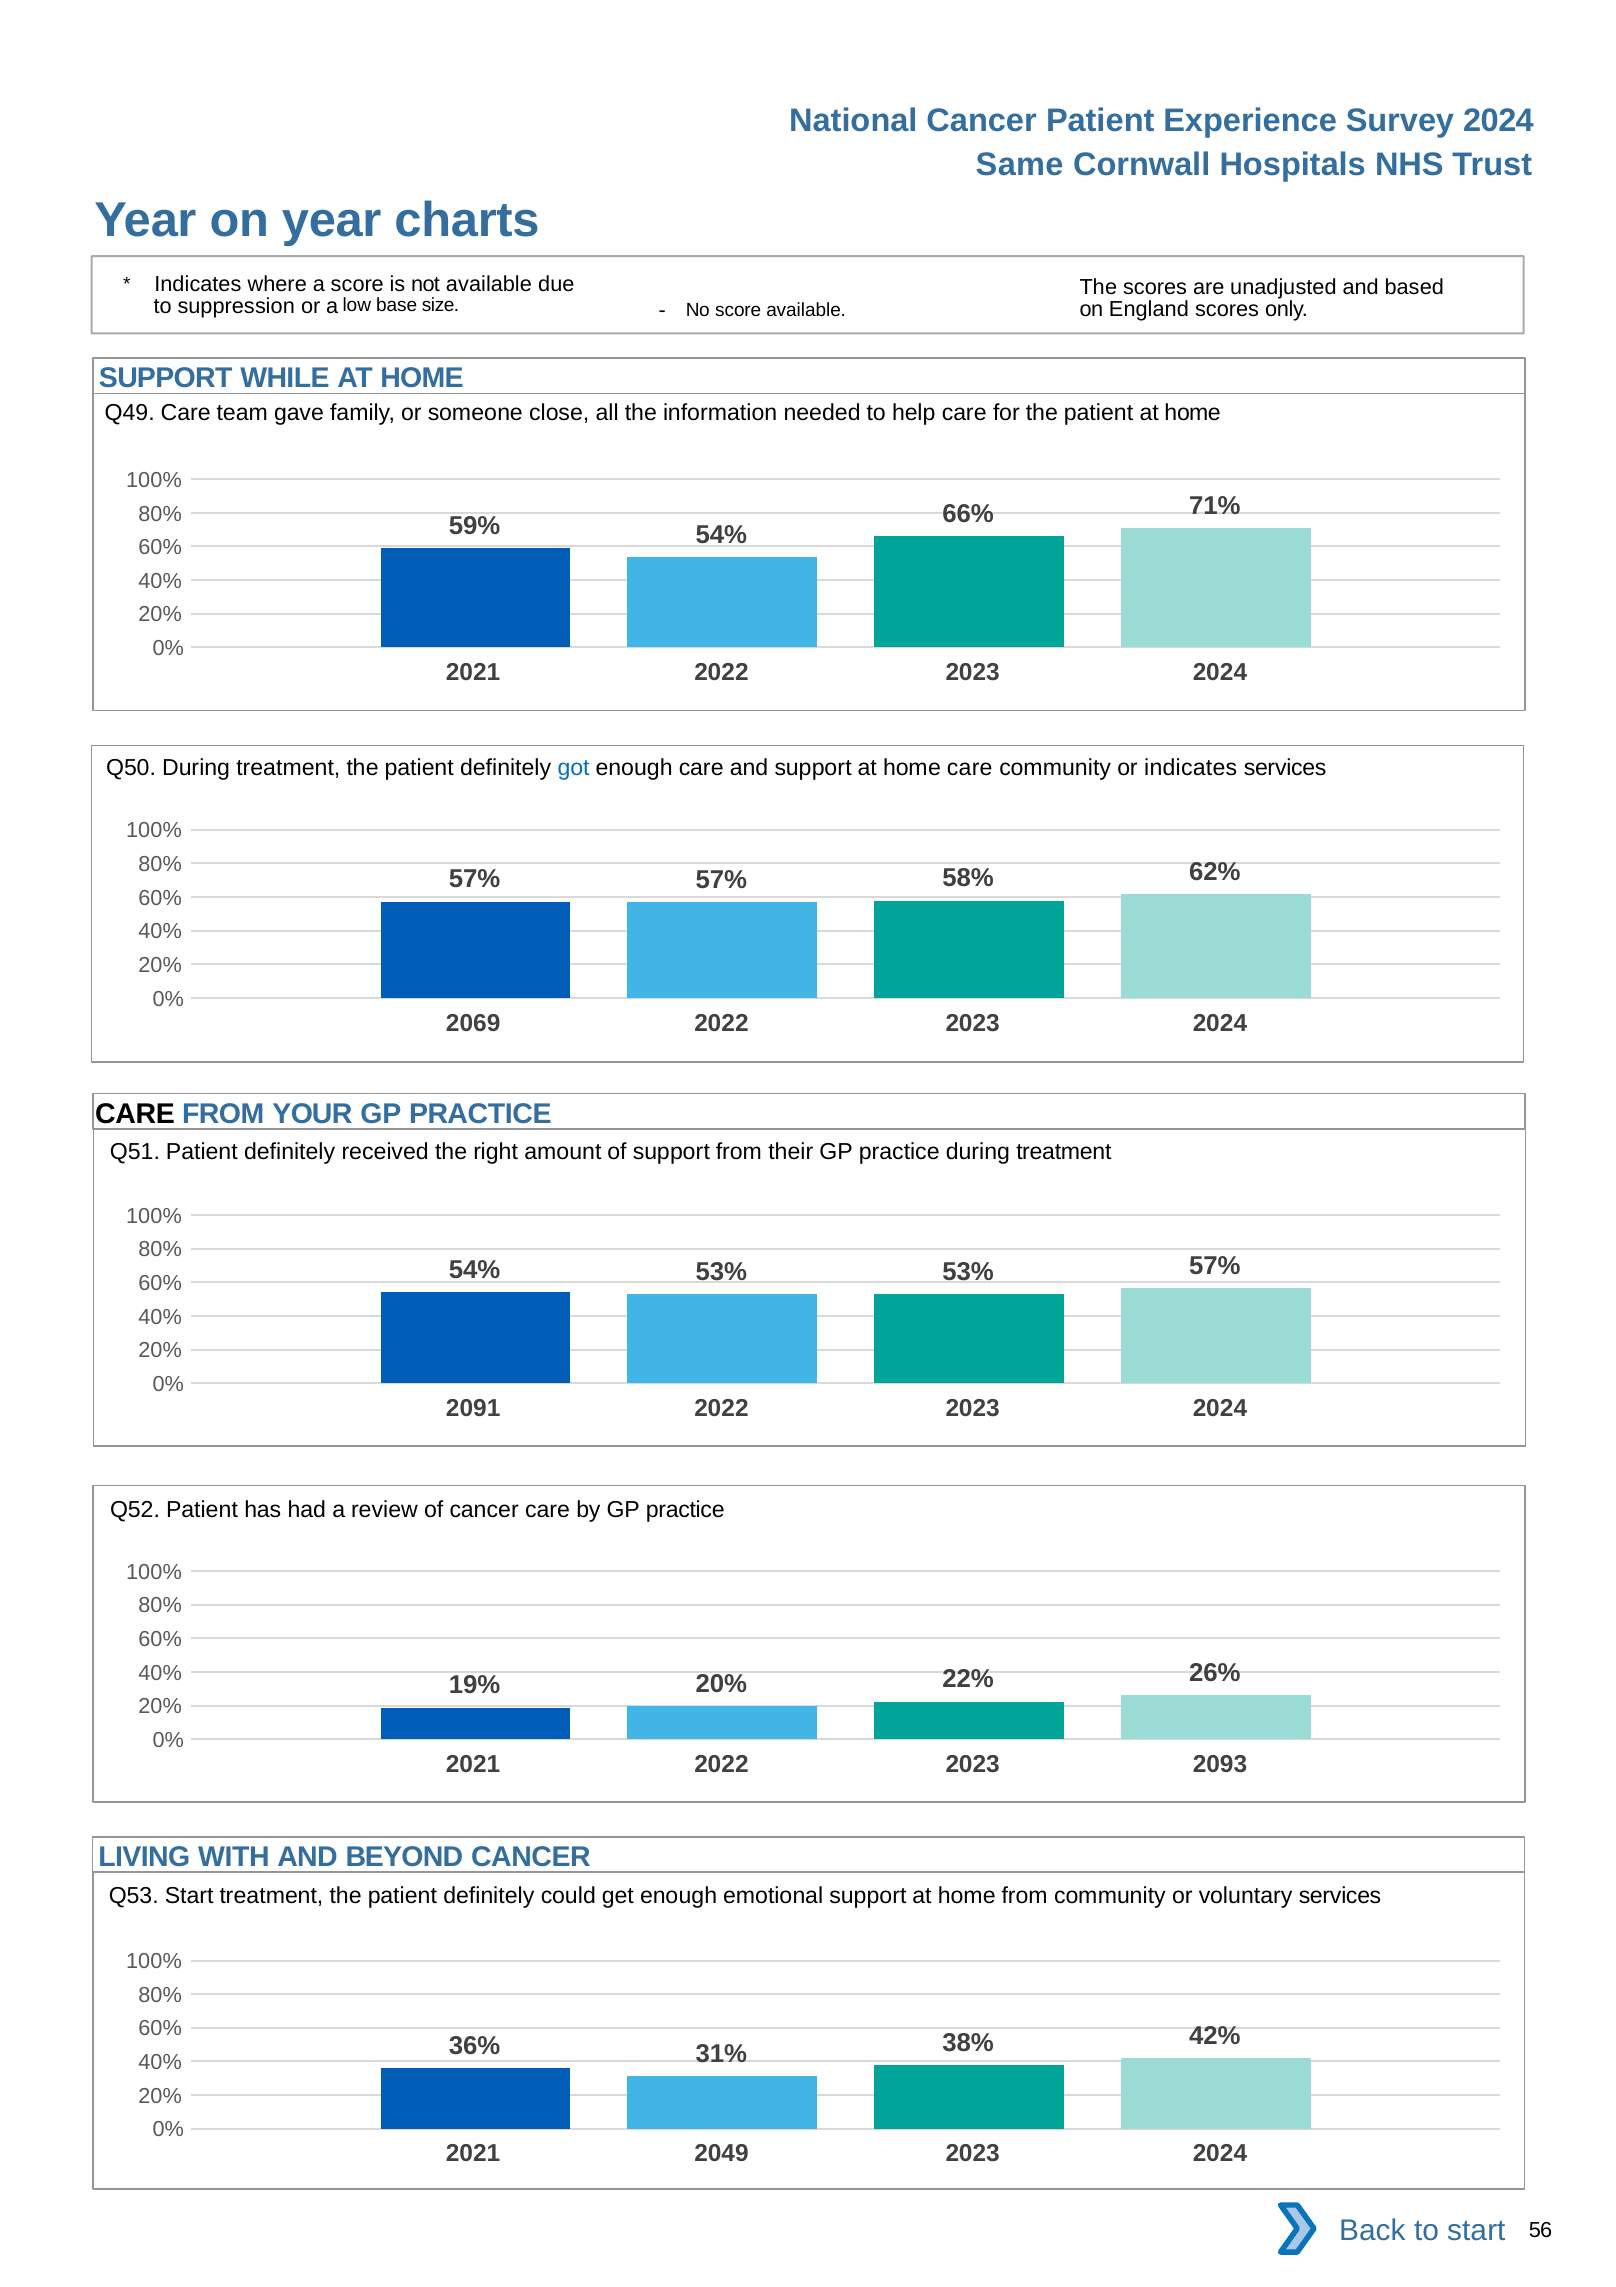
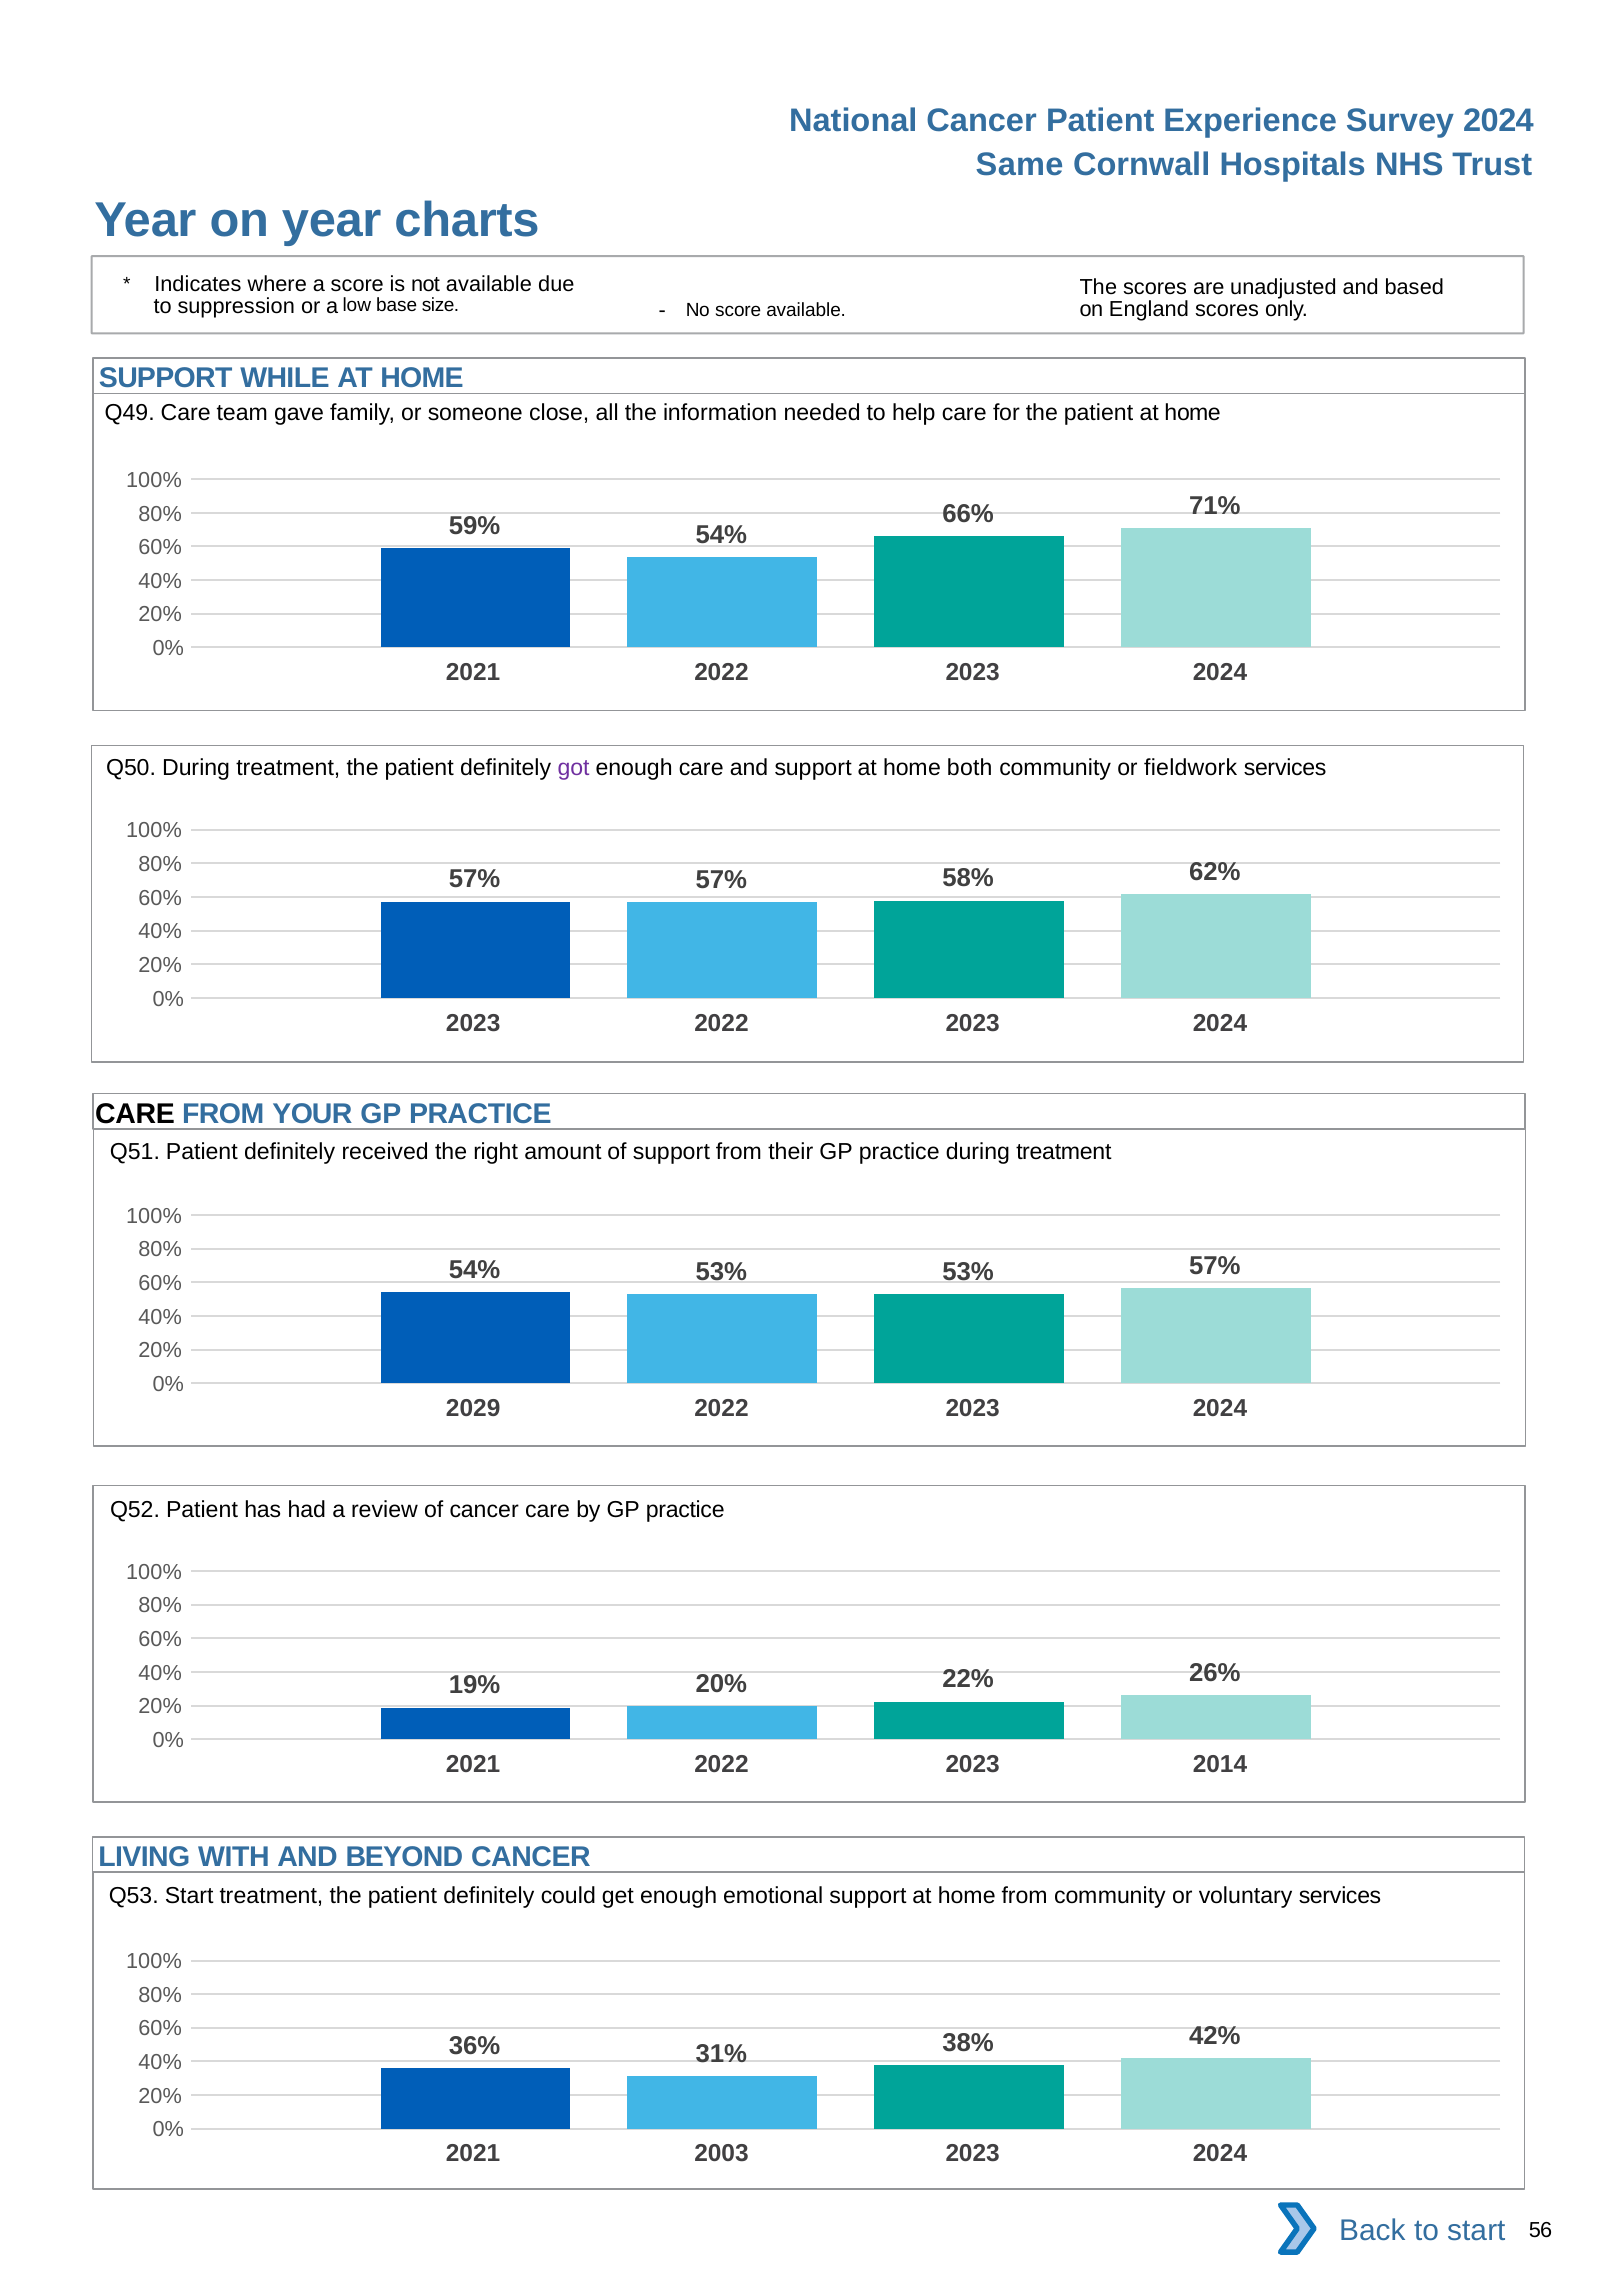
got colour: blue -> purple (574, 768)
home care: care -> both (970, 768)
or indicates: indicates -> fieldwork (1191, 768)
2069: 2069 -> 2023 (473, 1023)
2091: 2091 -> 2029 (473, 1408)
2093: 2093 -> 2014 (1220, 1764)
2049: 2049 -> 2003 (721, 2153)
